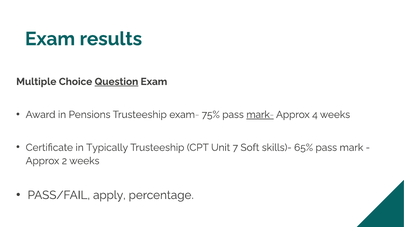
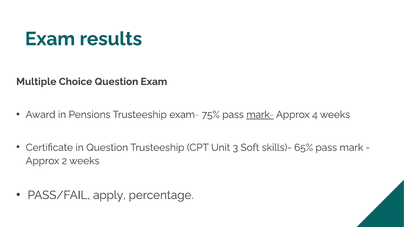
Question underline: present -> none (116, 82)
in Typically: Typically -> Question (107, 148)
7: 7 -> 3 (235, 148)
